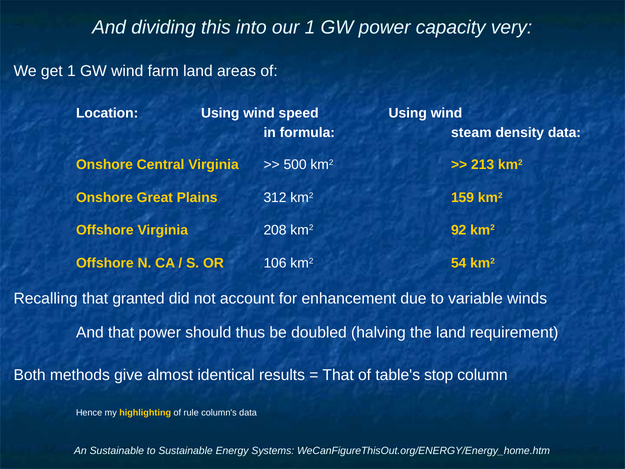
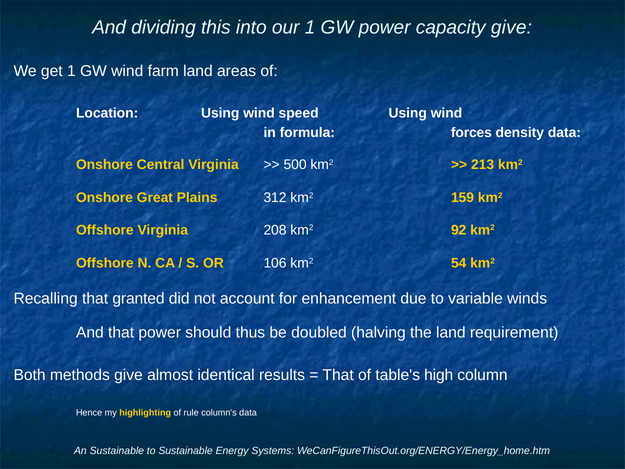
capacity very: very -> give (511, 27)
steam: steam -> forces (471, 133)
stop: stop -> high (439, 375)
